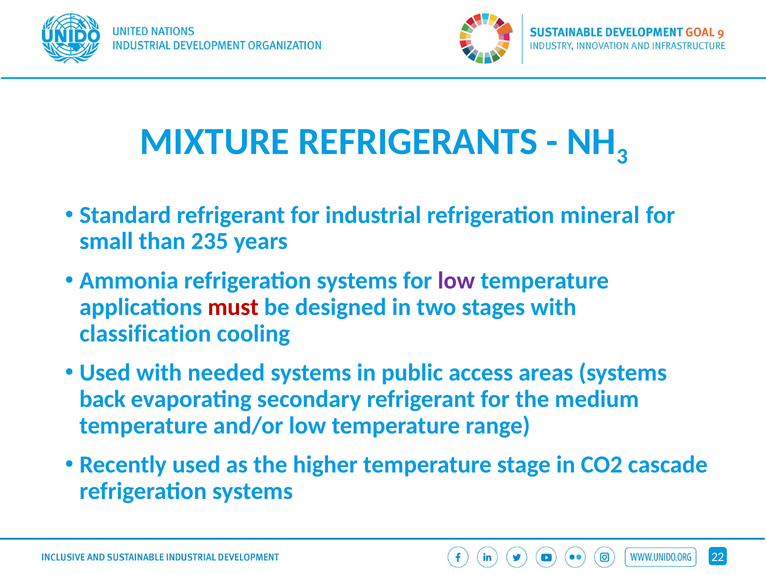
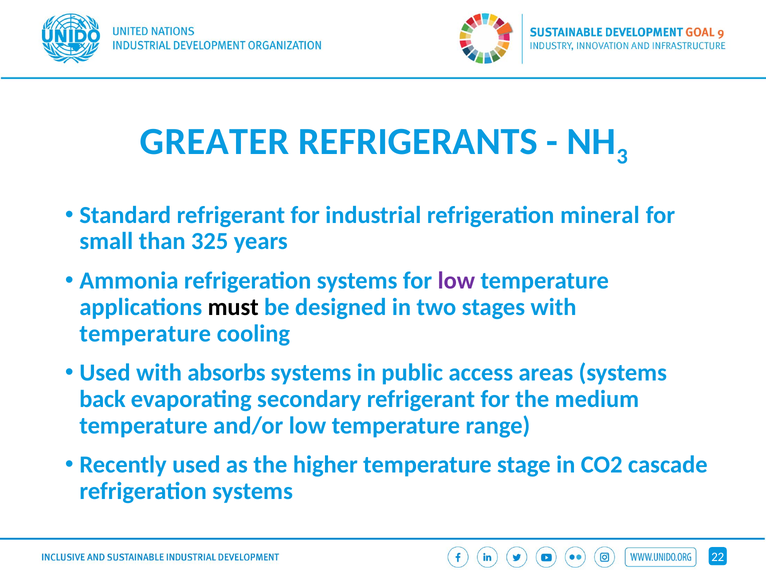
MIXTURE: MIXTURE -> GREATER (215, 142)
235: 235 -> 325 (210, 241)
must colour: red -> black (233, 307)
classification: classification -> temperature (145, 333)
needed: needed -> absorbs (226, 372)
